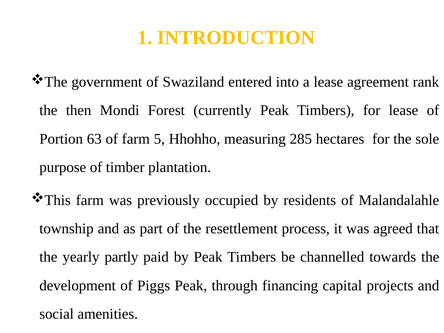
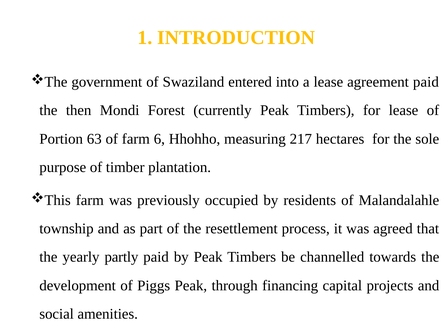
agreement rank: rank -> paid (426, 82)
5: 5 -> 6 (159, 139)
285: 285 -> 217 (301, 139)
